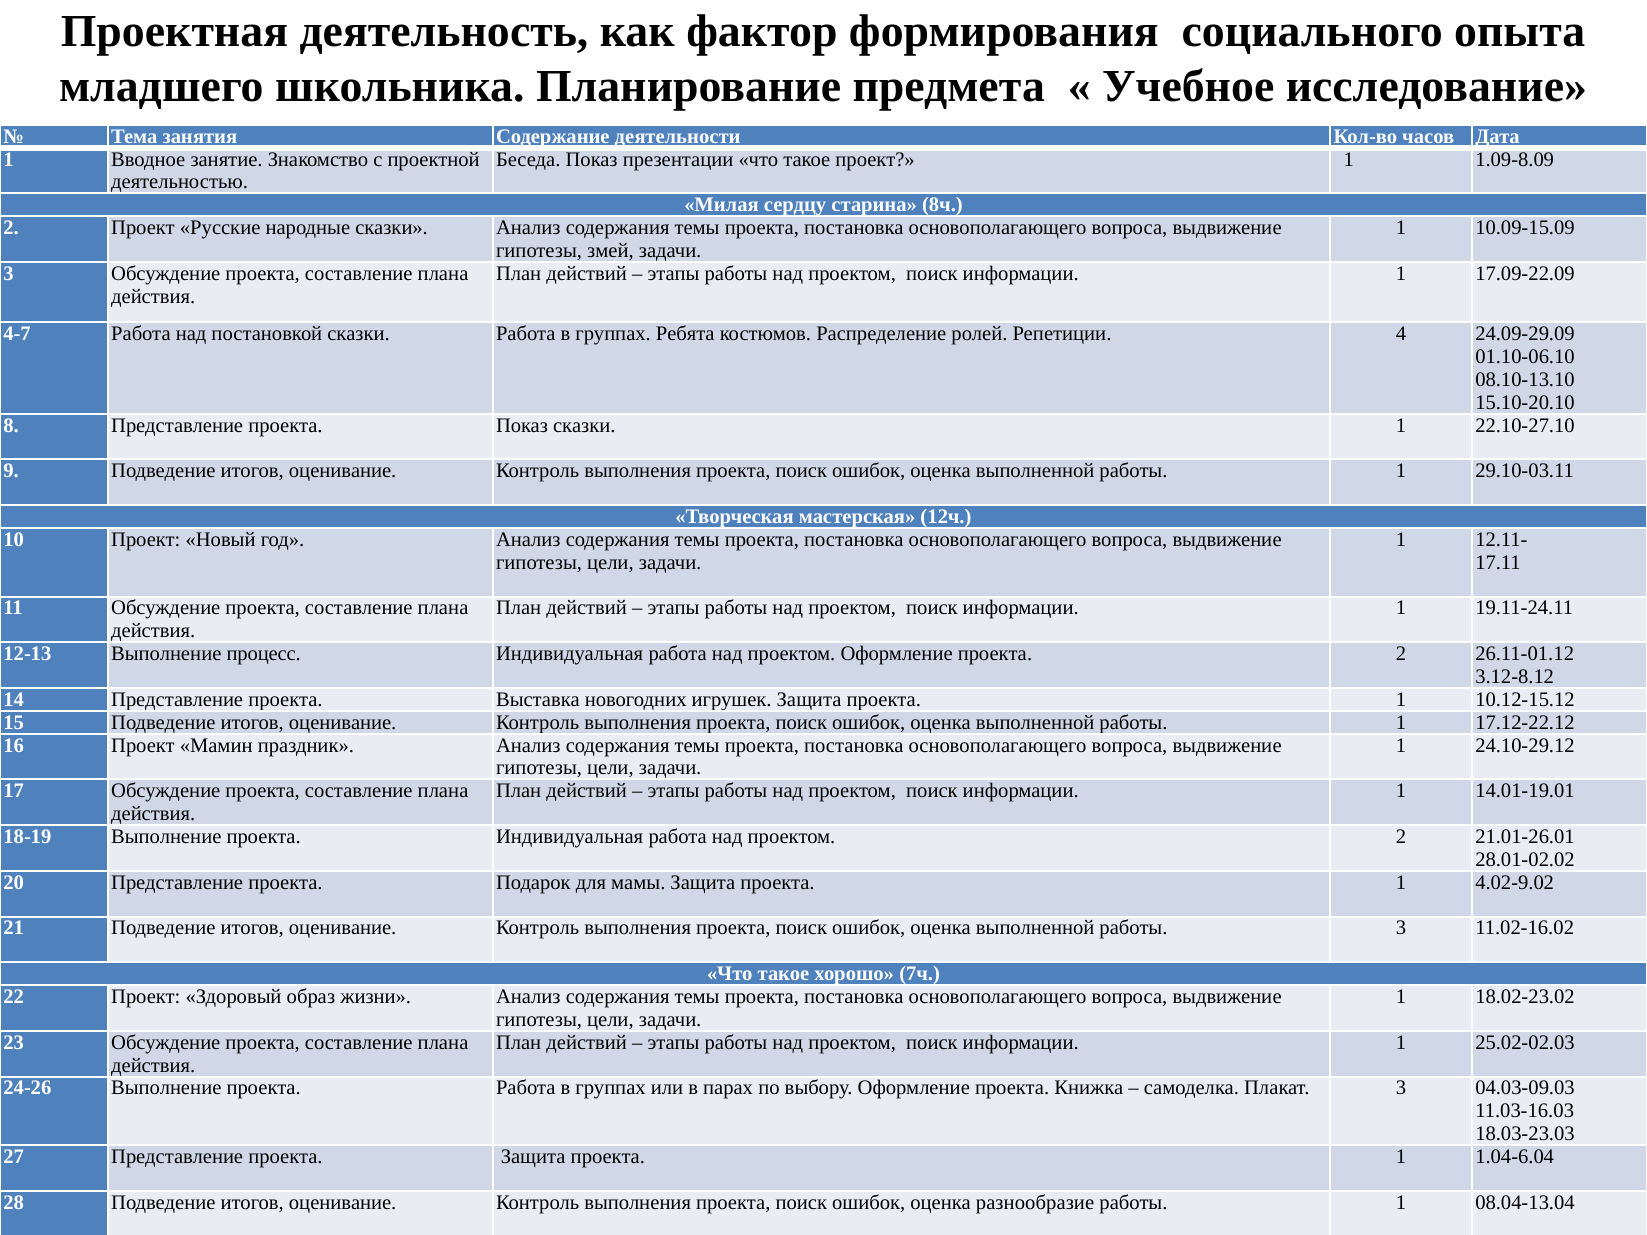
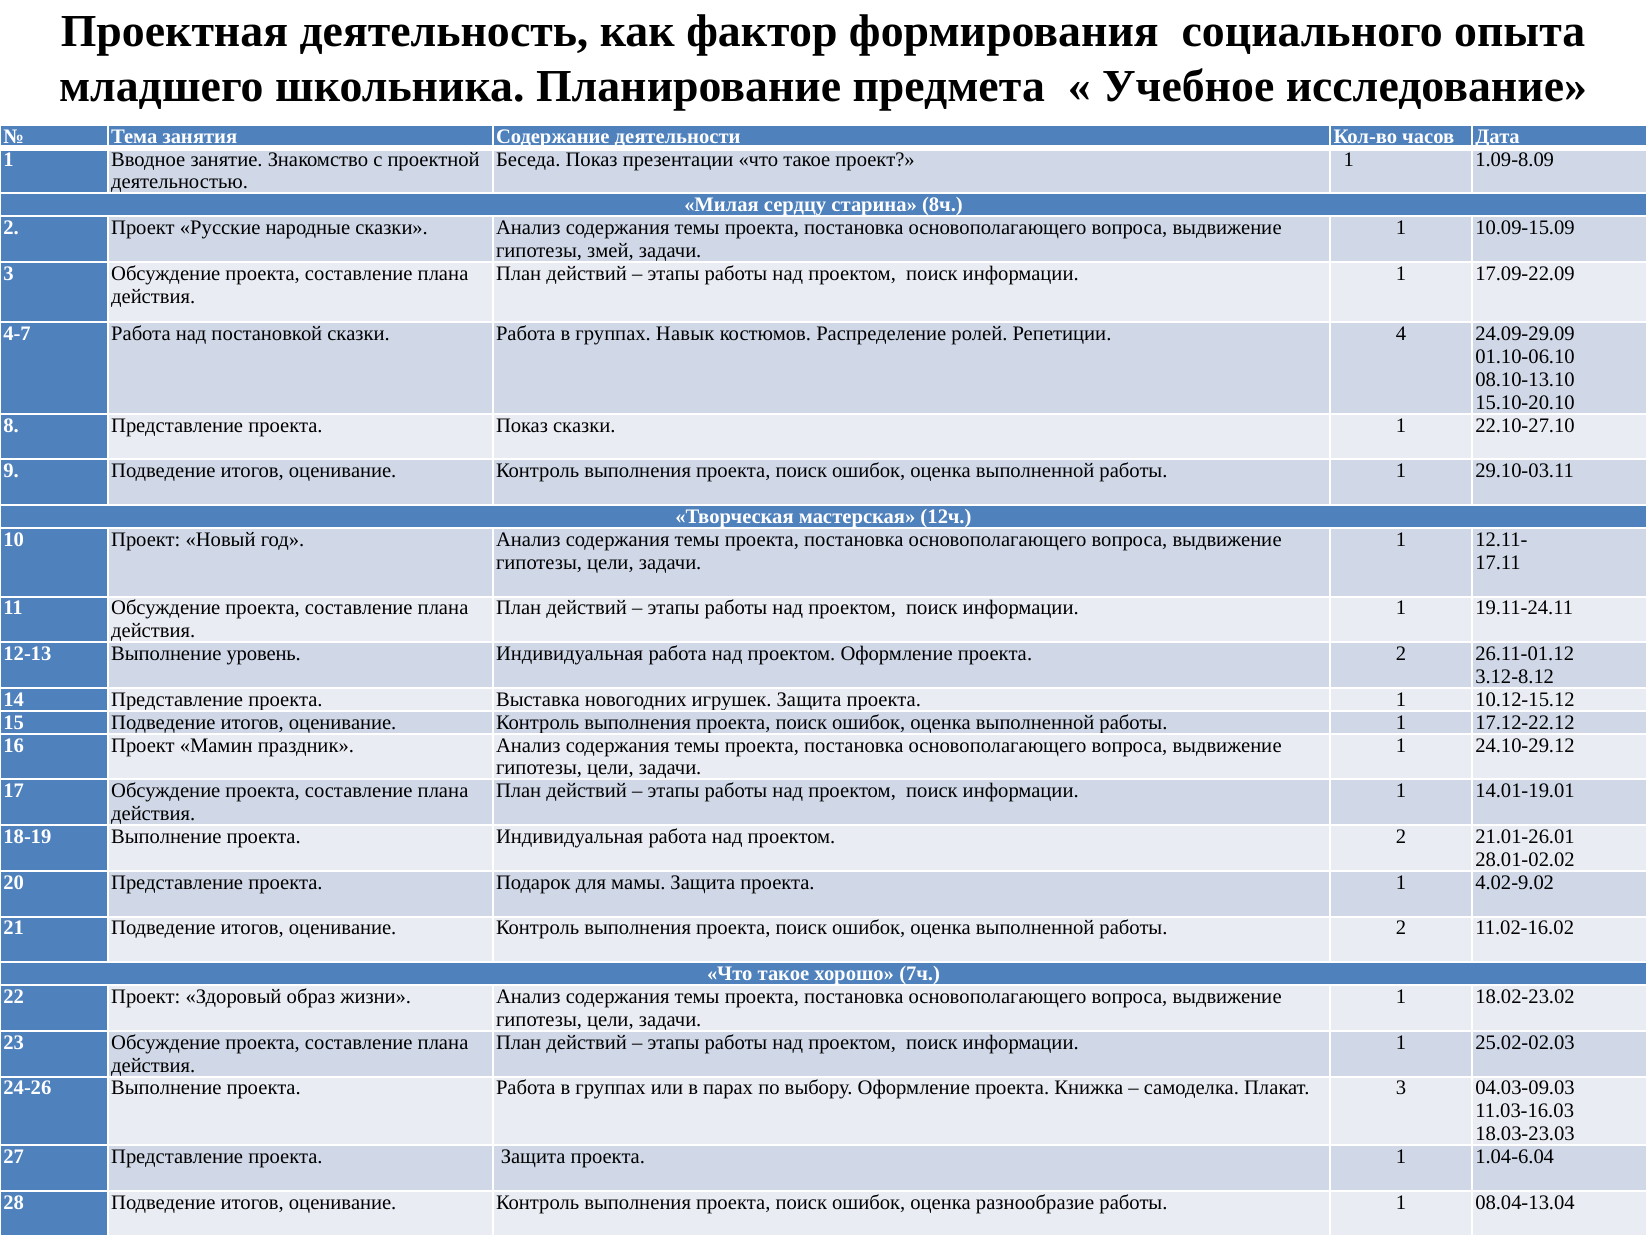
Ребята: Ребята -> Навык (685, 334)
процесс: процесс -> уровень (264, 654)
работы 3: 3 -> 2 (1401, 928)
